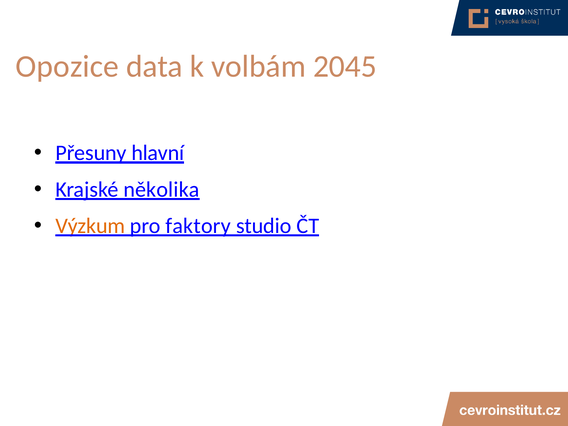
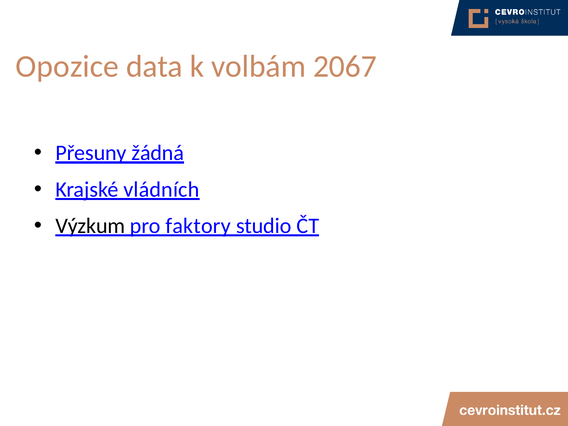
2045: 2045 -> 2067 (345, 67)
hlavní: hlavní -> žádná (158, 153)
několika: několika -> vládních (161, 189)
Výzkum colour: orange -> black (90, 226)
